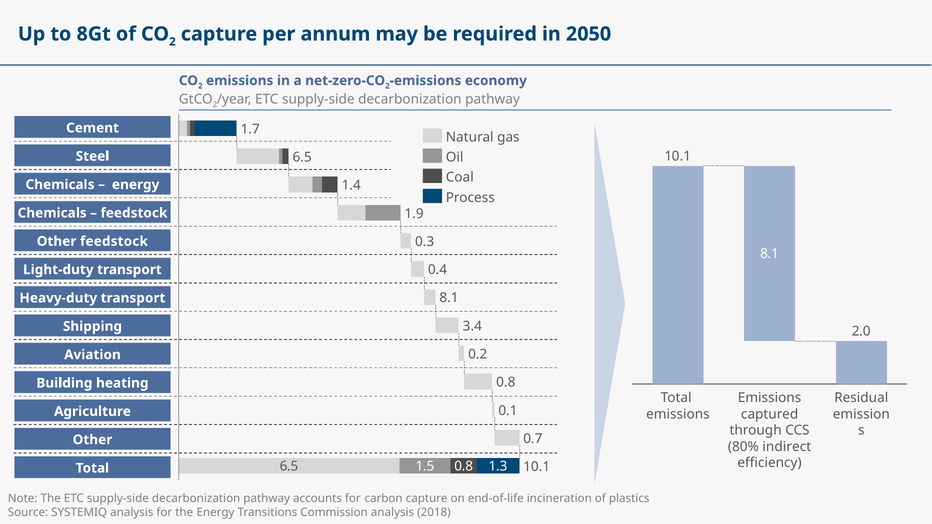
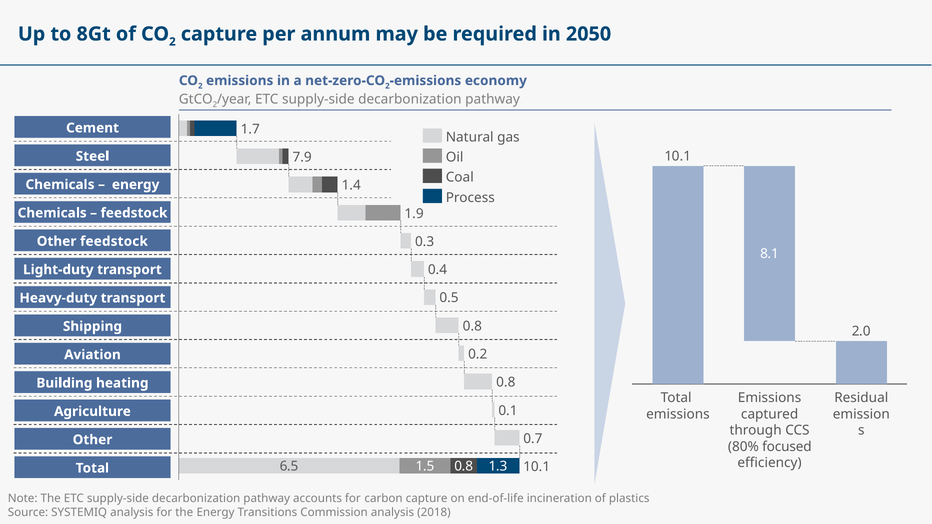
6.5: 6.5 -> 7.9 (302, 157)
8.1: 8.1 -> 0.5 (449, 298)
3.4: 3.4 -> 0.8 (472, 326)
indirect: indirect -> focused (787, 447)
